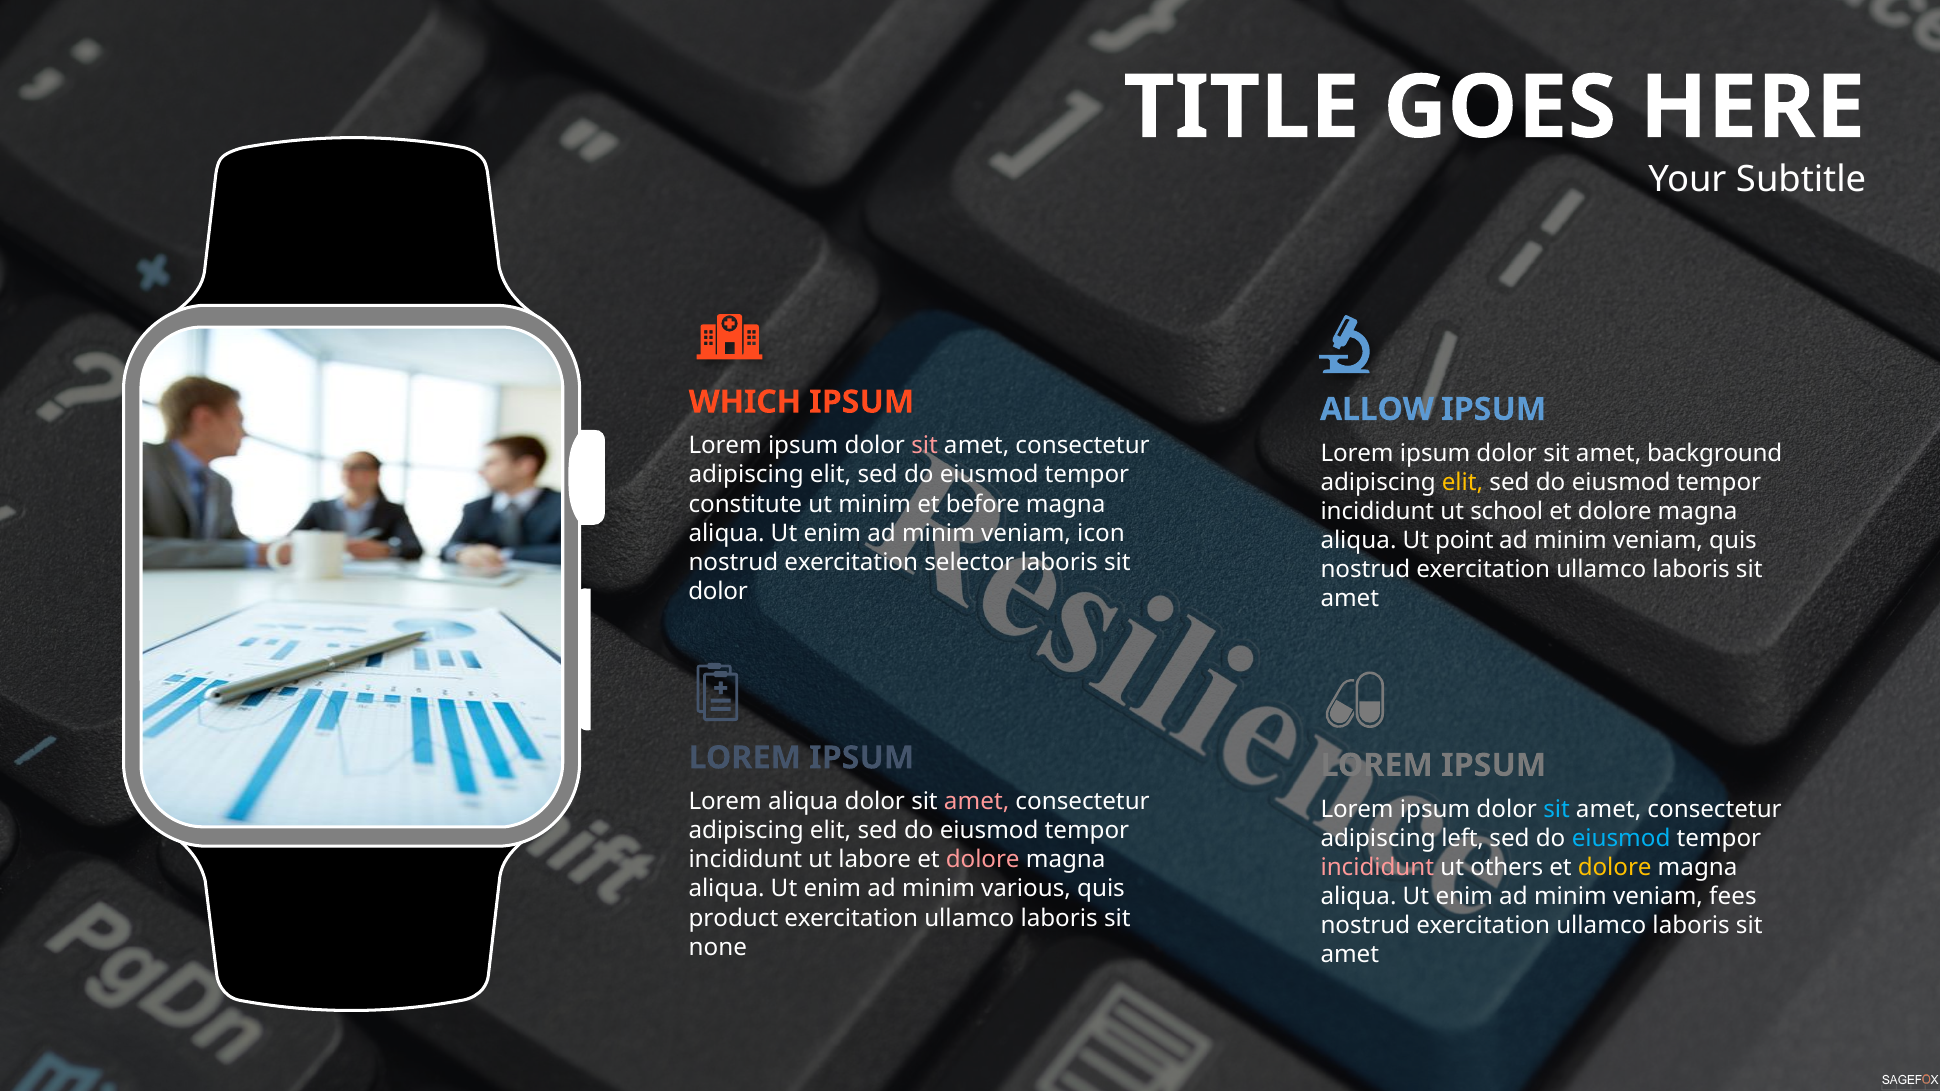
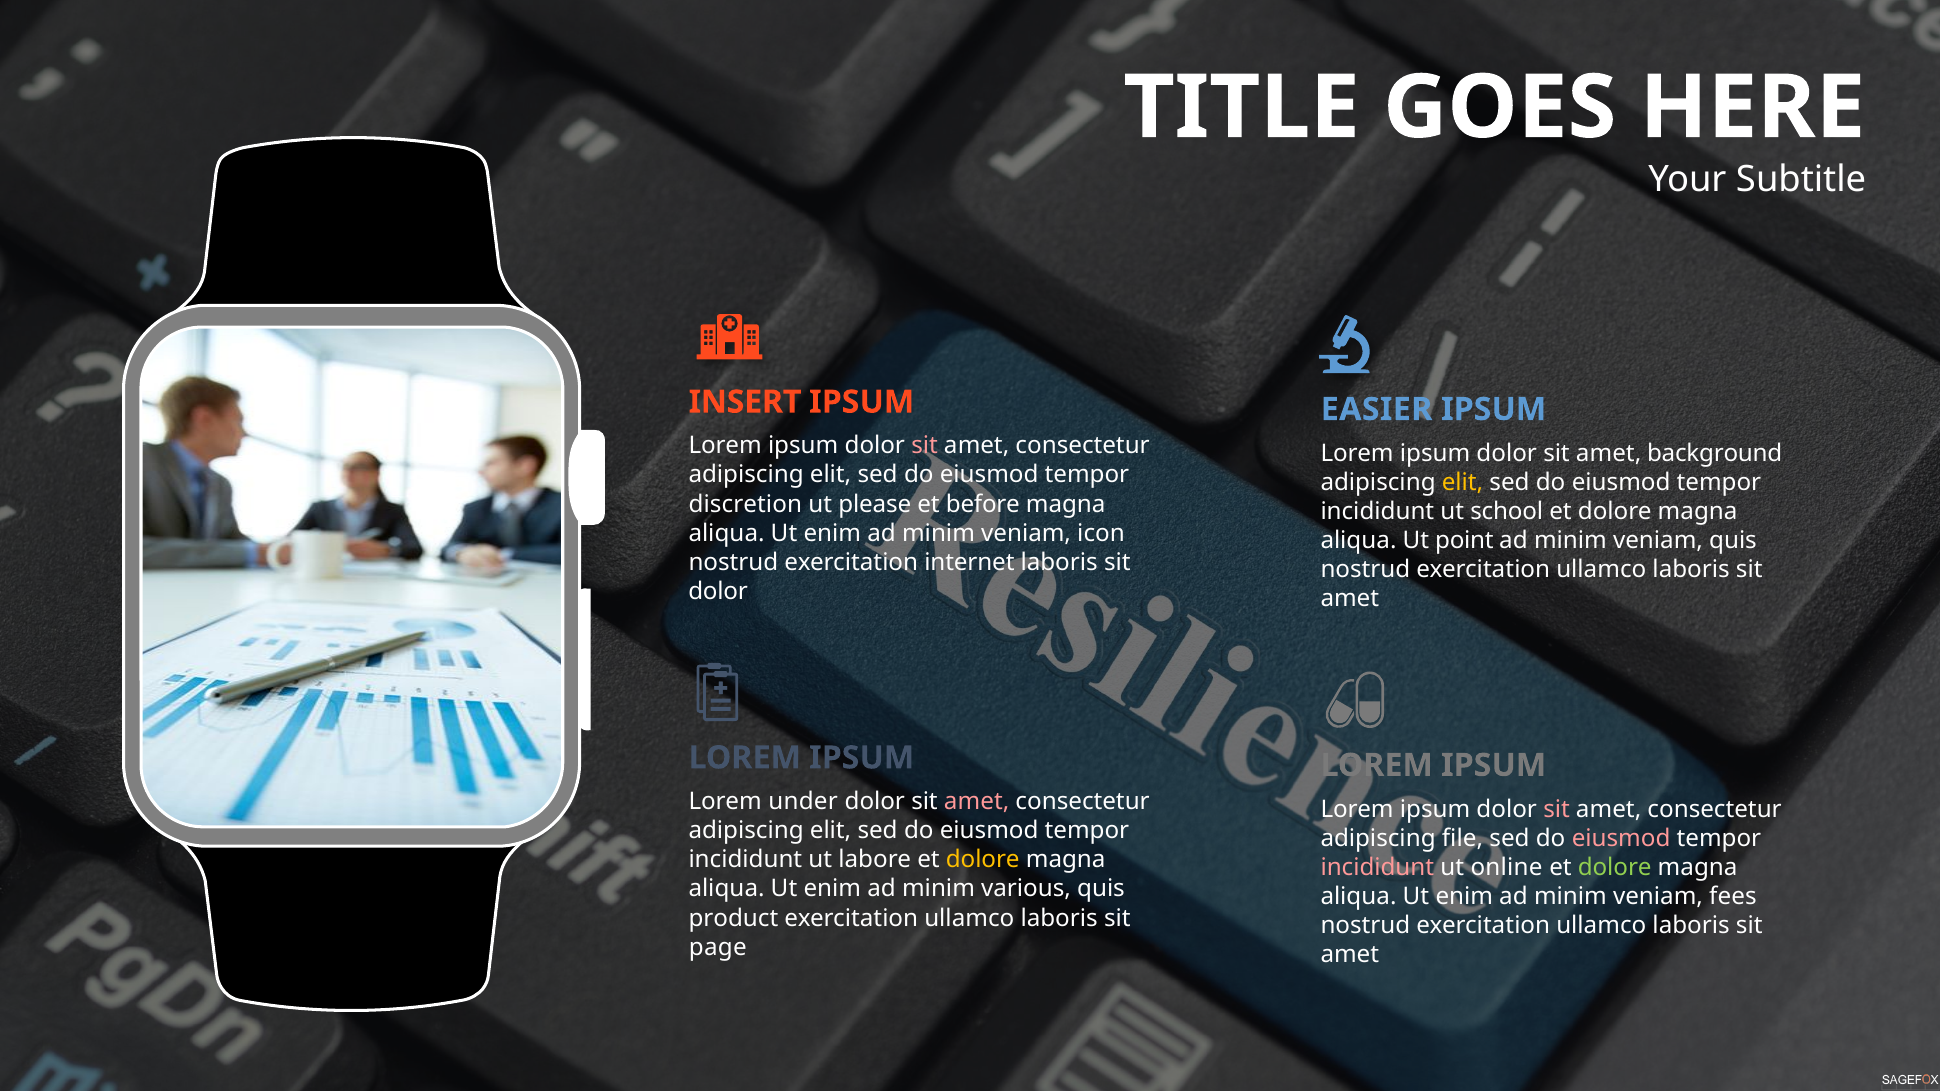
WHICH: WHICH -> INSERT (745, 402)
ALLOW: ALLOW -> EASIER (1377, 409)
constitute: constitute -> discretion (745, 504)
ut minim: minim -> please (875, 504)
selector: selector -> internet (969, 562)
Lorem aliqua: aliqua -> under (803, 802)
sit colour: light blue -> pink (1557, 809)
left: left -> file (1462, 838)
eiusmod colour: light blue -> pink (1621, 838)
dolore colour: pink -> yellow (983, 860)
others: others -> online (1507, 868)
dolore colour: yellow -> light green (1615, 868)
none: none -> page (718, 947)
